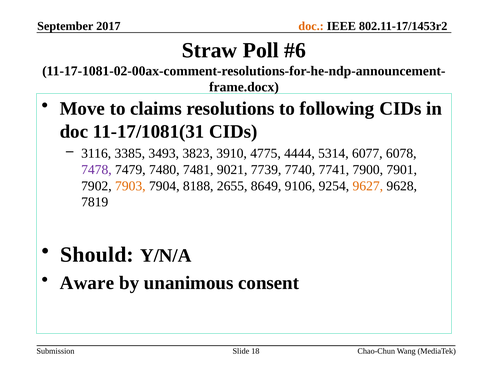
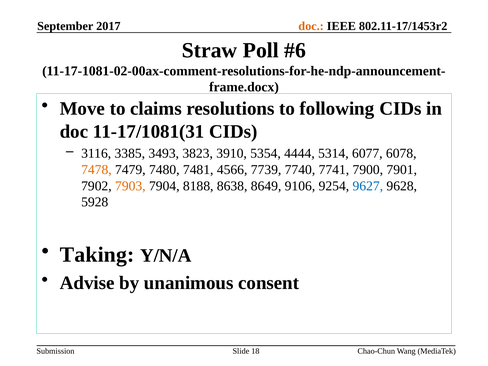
4775: 4775 -> 5354 (266, 153)
7478 colour: purple -> orange (96, 170)
9021: 9021 -> 4566 (232, 170)
2655: 2655 -> 8638 (232, 186)
9627 colour: orange -> blue (368, 186)
7819: 7819 -> 5928 (95, 202)
Should: Should -> Taking (97, 255)
Aware: Aware -> Advise (87, 283)
